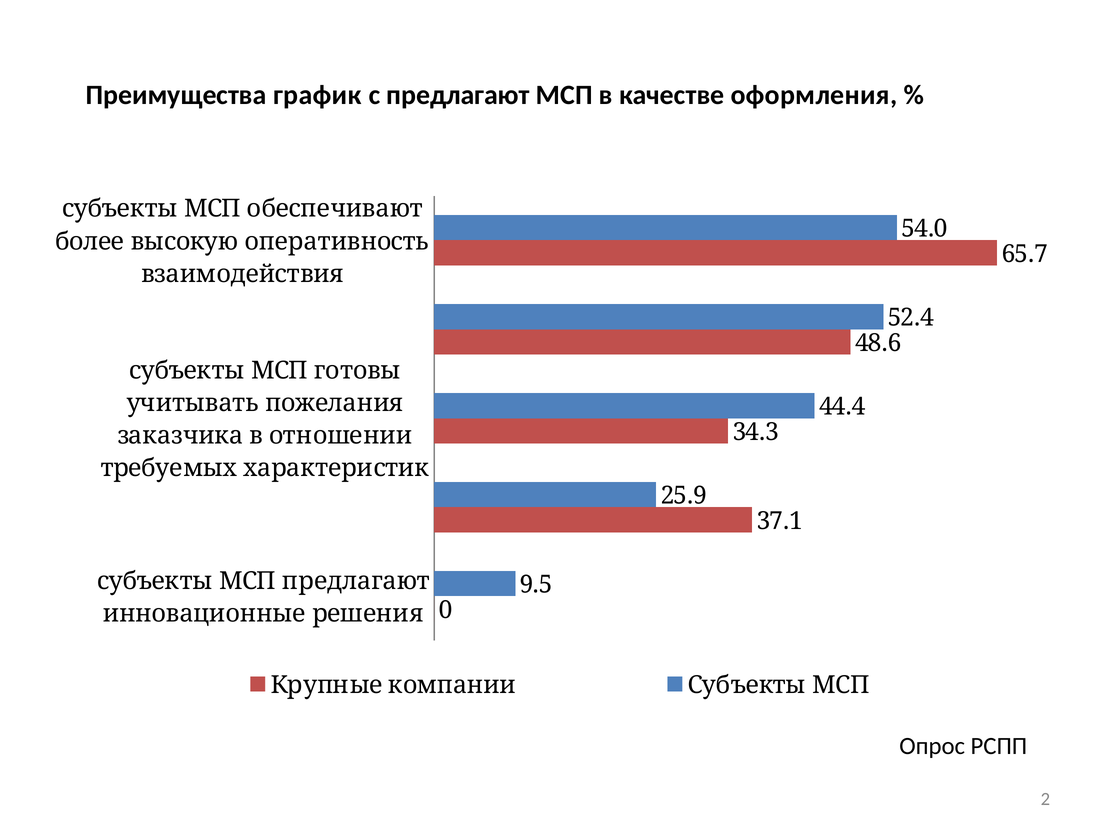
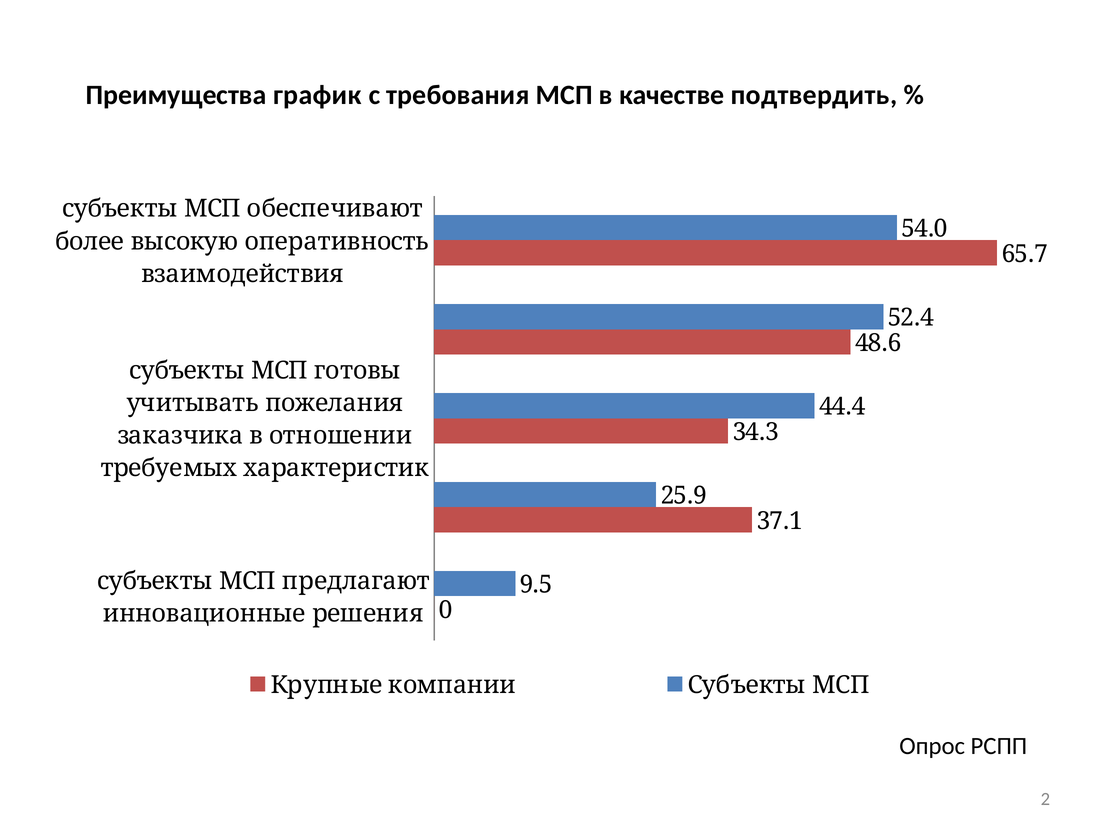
с предлагают: предлагают -> требования (458, 95)
оформления: оформления -> подтвердить (814, 95)
